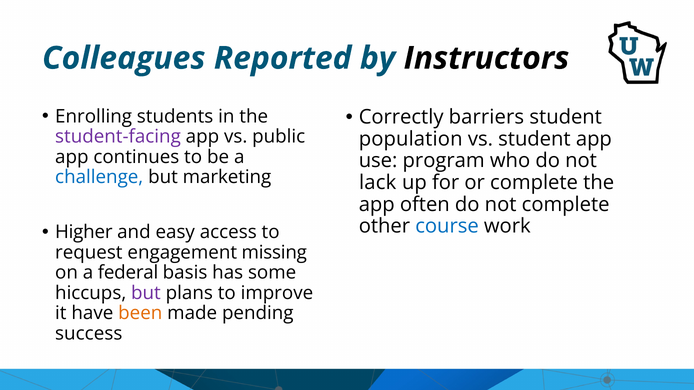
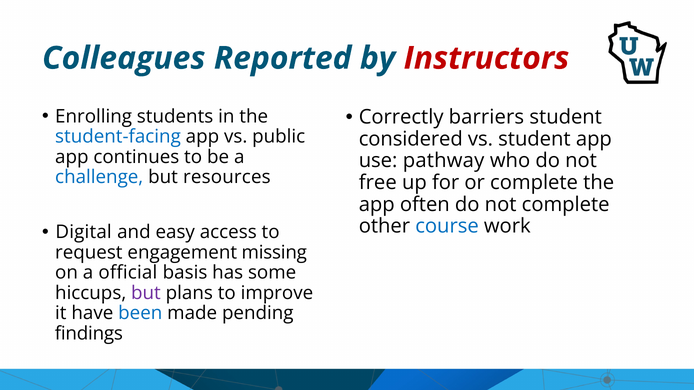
Instructors colour: black -> red (486, 58)
student-facing colour: purple -> blue (118, 137)
population: population -> considered (411, 139)
program: program -> pathway (444, 161)
marketing: marketing -> resources (227, 177)
lack: lack -> free (378, 183)
Higher: Higher -> Digital (84, 232)
federal: federal -> official (128, 273)
been colour: orange -> blue (140, 314)
success: success -> findings (89, 334)
